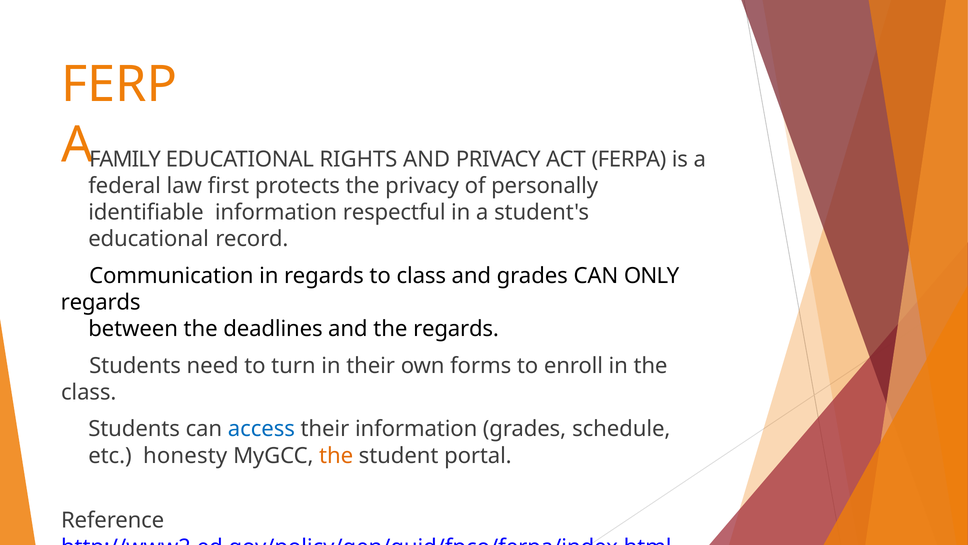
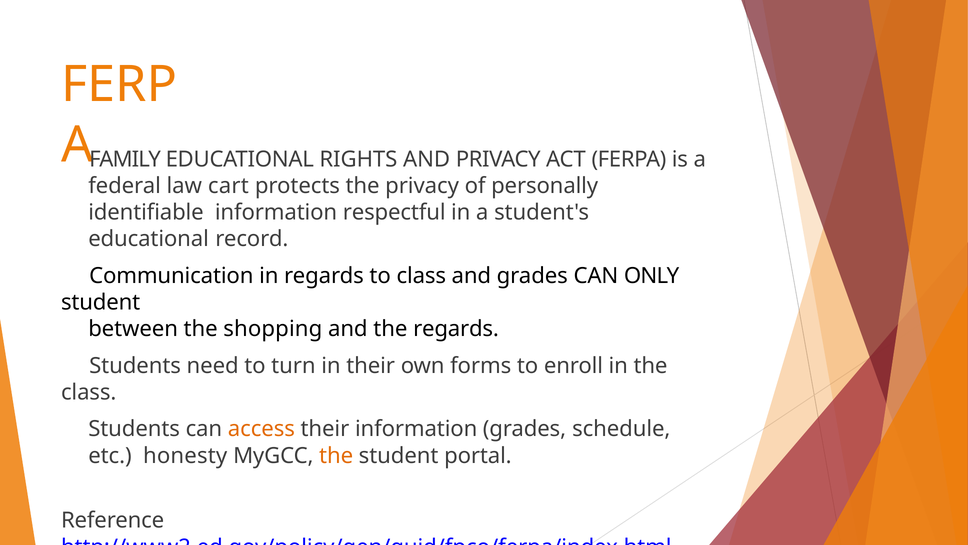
first: first -> cart (228, 186)
regards: regards -> student (101, 302)
deadlines: deadlines -> shopping (273, 329)
access colour: blue -> orange (261, 429)
